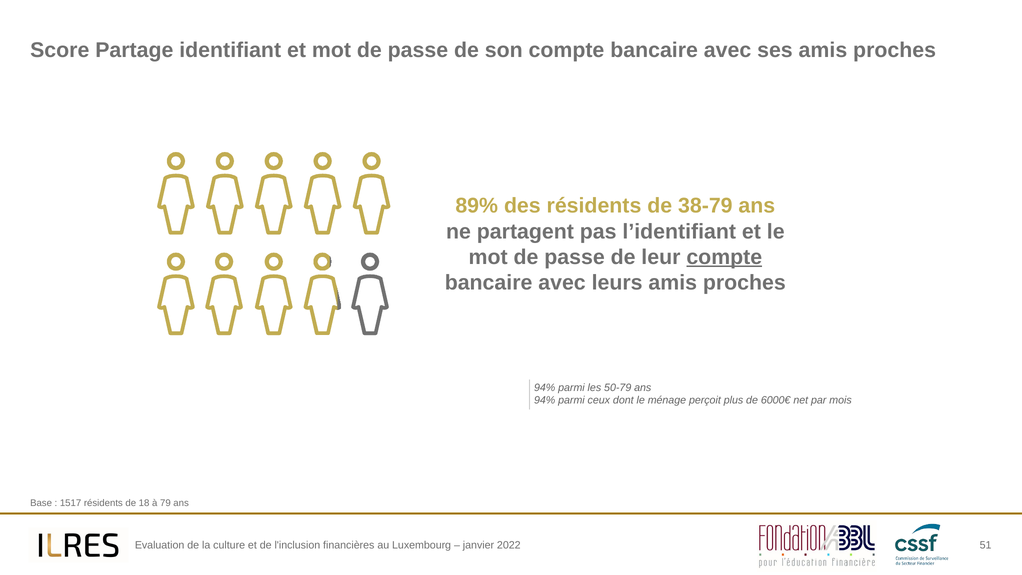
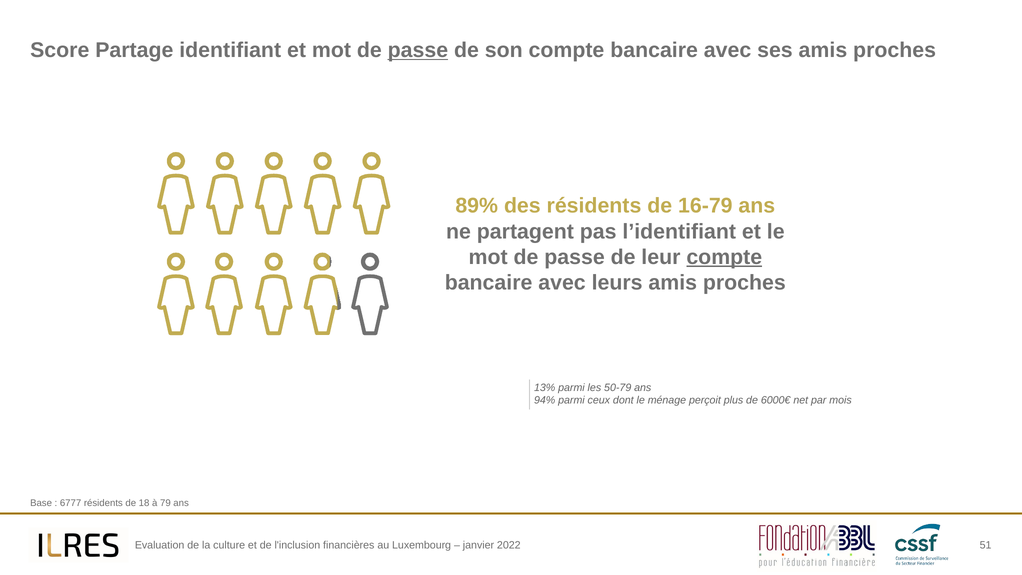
passe underline: none -> present (418, 50)
38-79: 38-79 -> 16-79 (705, 206)
94%: 94% -> 13% (545, 387)
1517: 1517 -> 6777 (71, 503)
